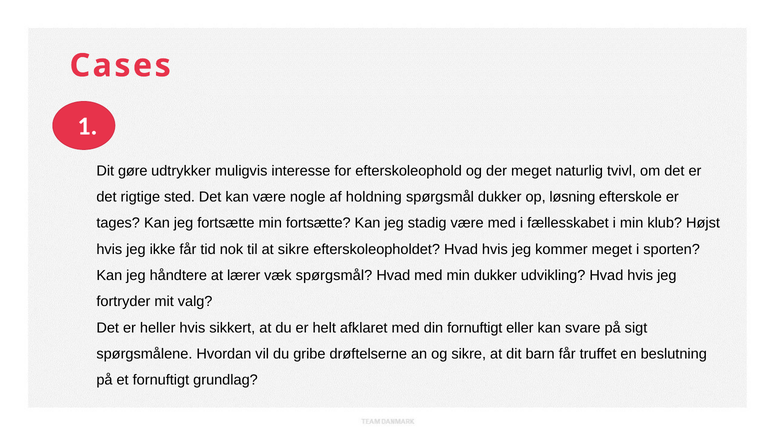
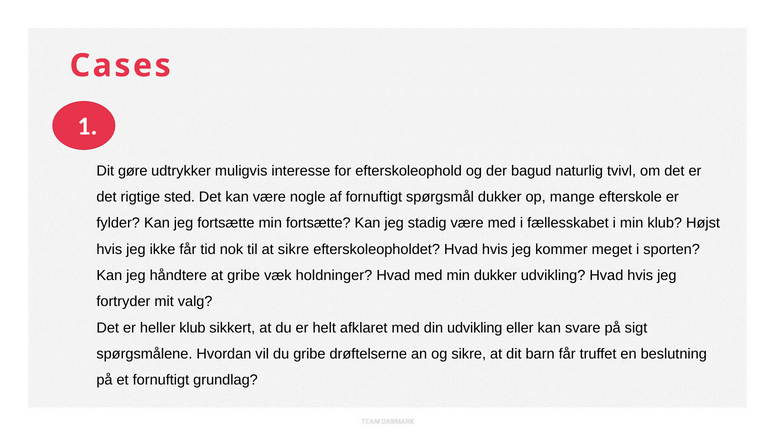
der meget: meget -> bagud (531, 171)
af holdning: holdning -> fornuftigt (374, 197)
løsning: løsning -> mange (572, 197)
tages: tages -> fylder (118, 223)
at lærer: lærer -> gribe (244, 275)
væk spørgsmål: spørgsmål -> holdninger (334, 275)
heller hvis: hvis -> klub (192, 328)
din fornuftigt: fornuftigt -> udvikling (475, 328)
